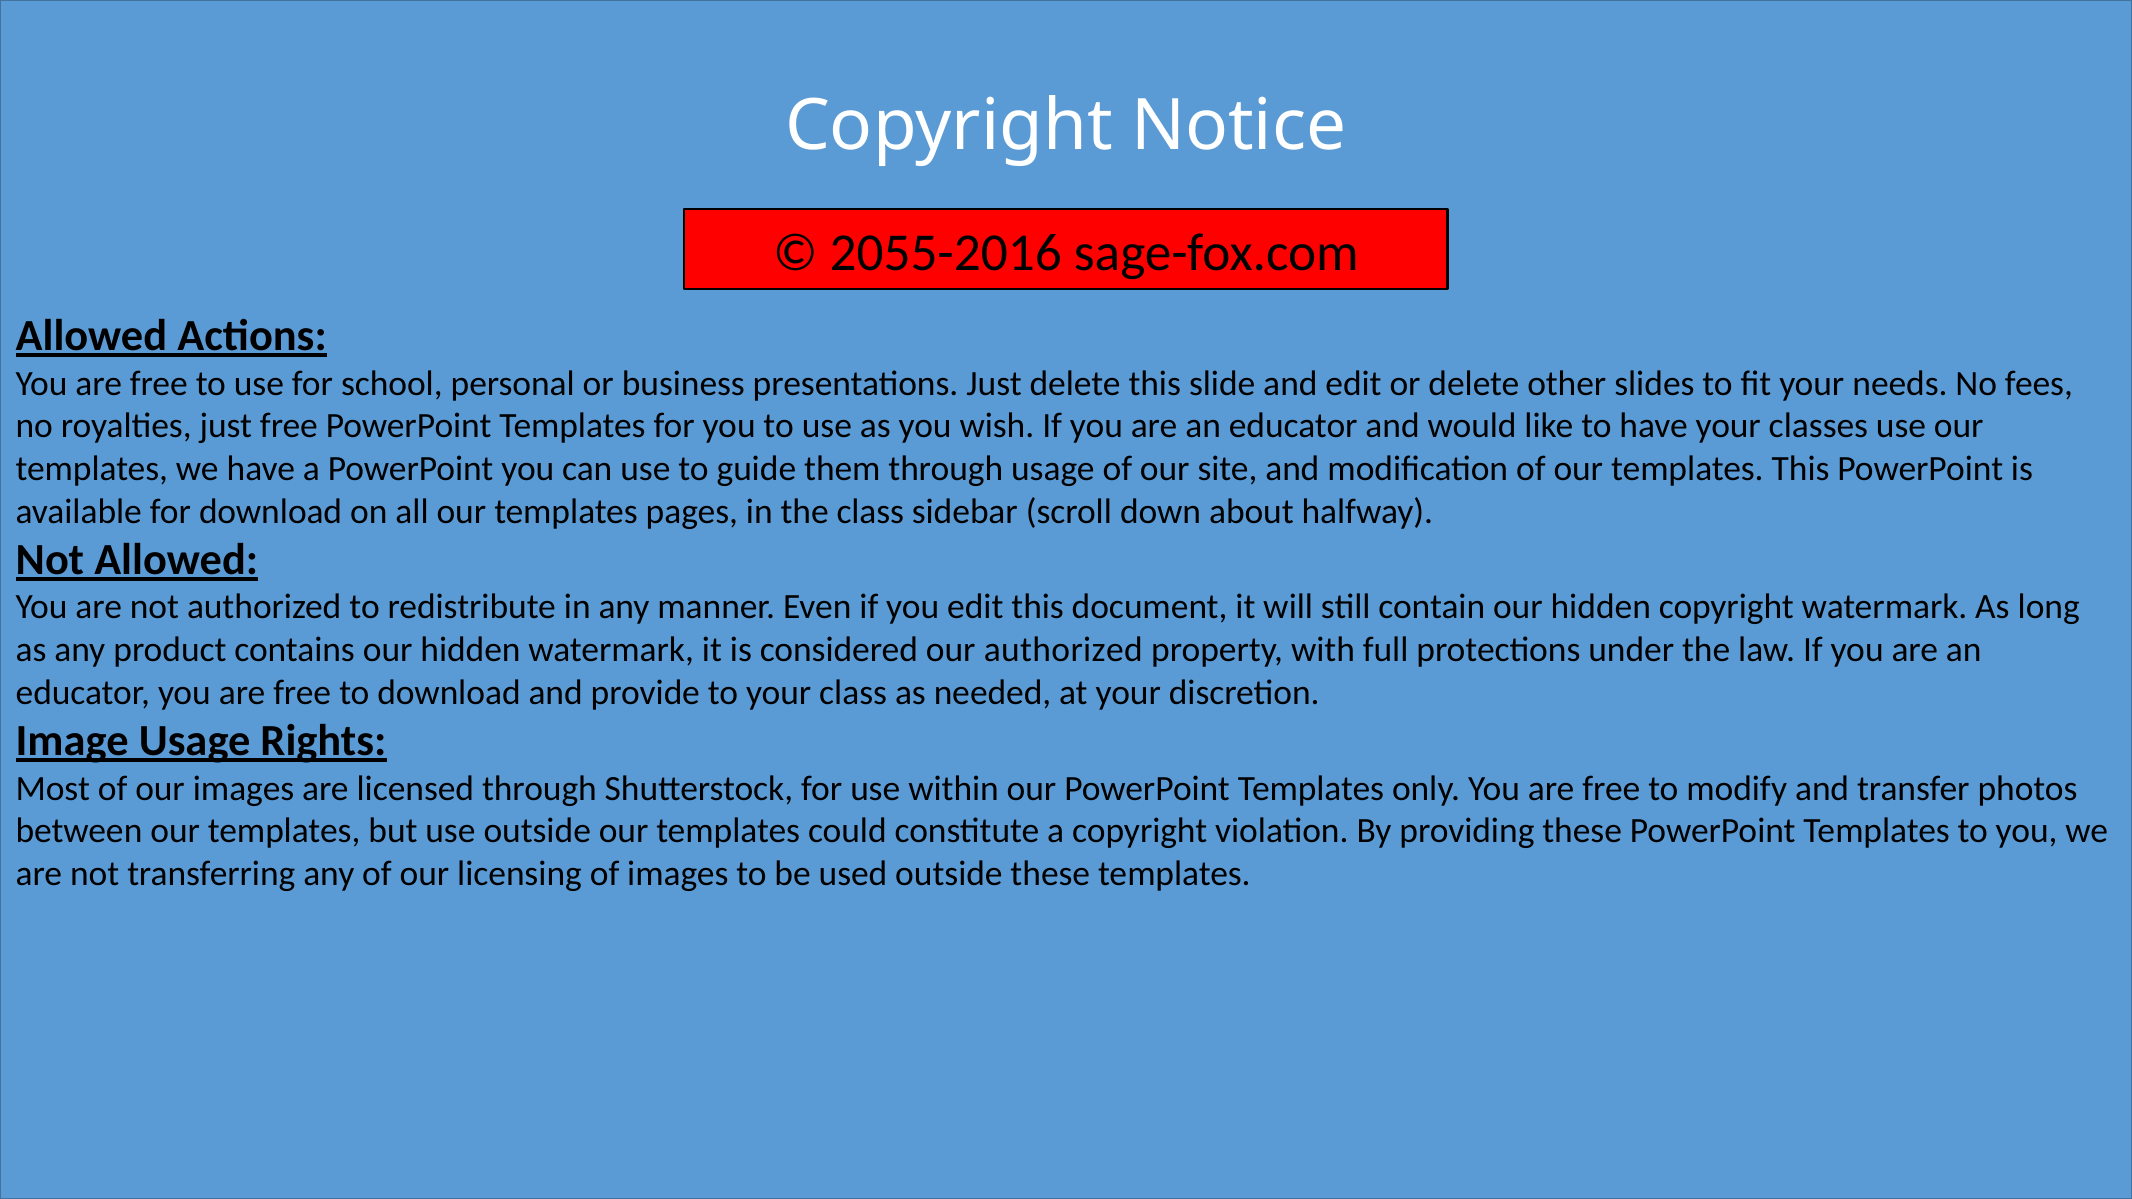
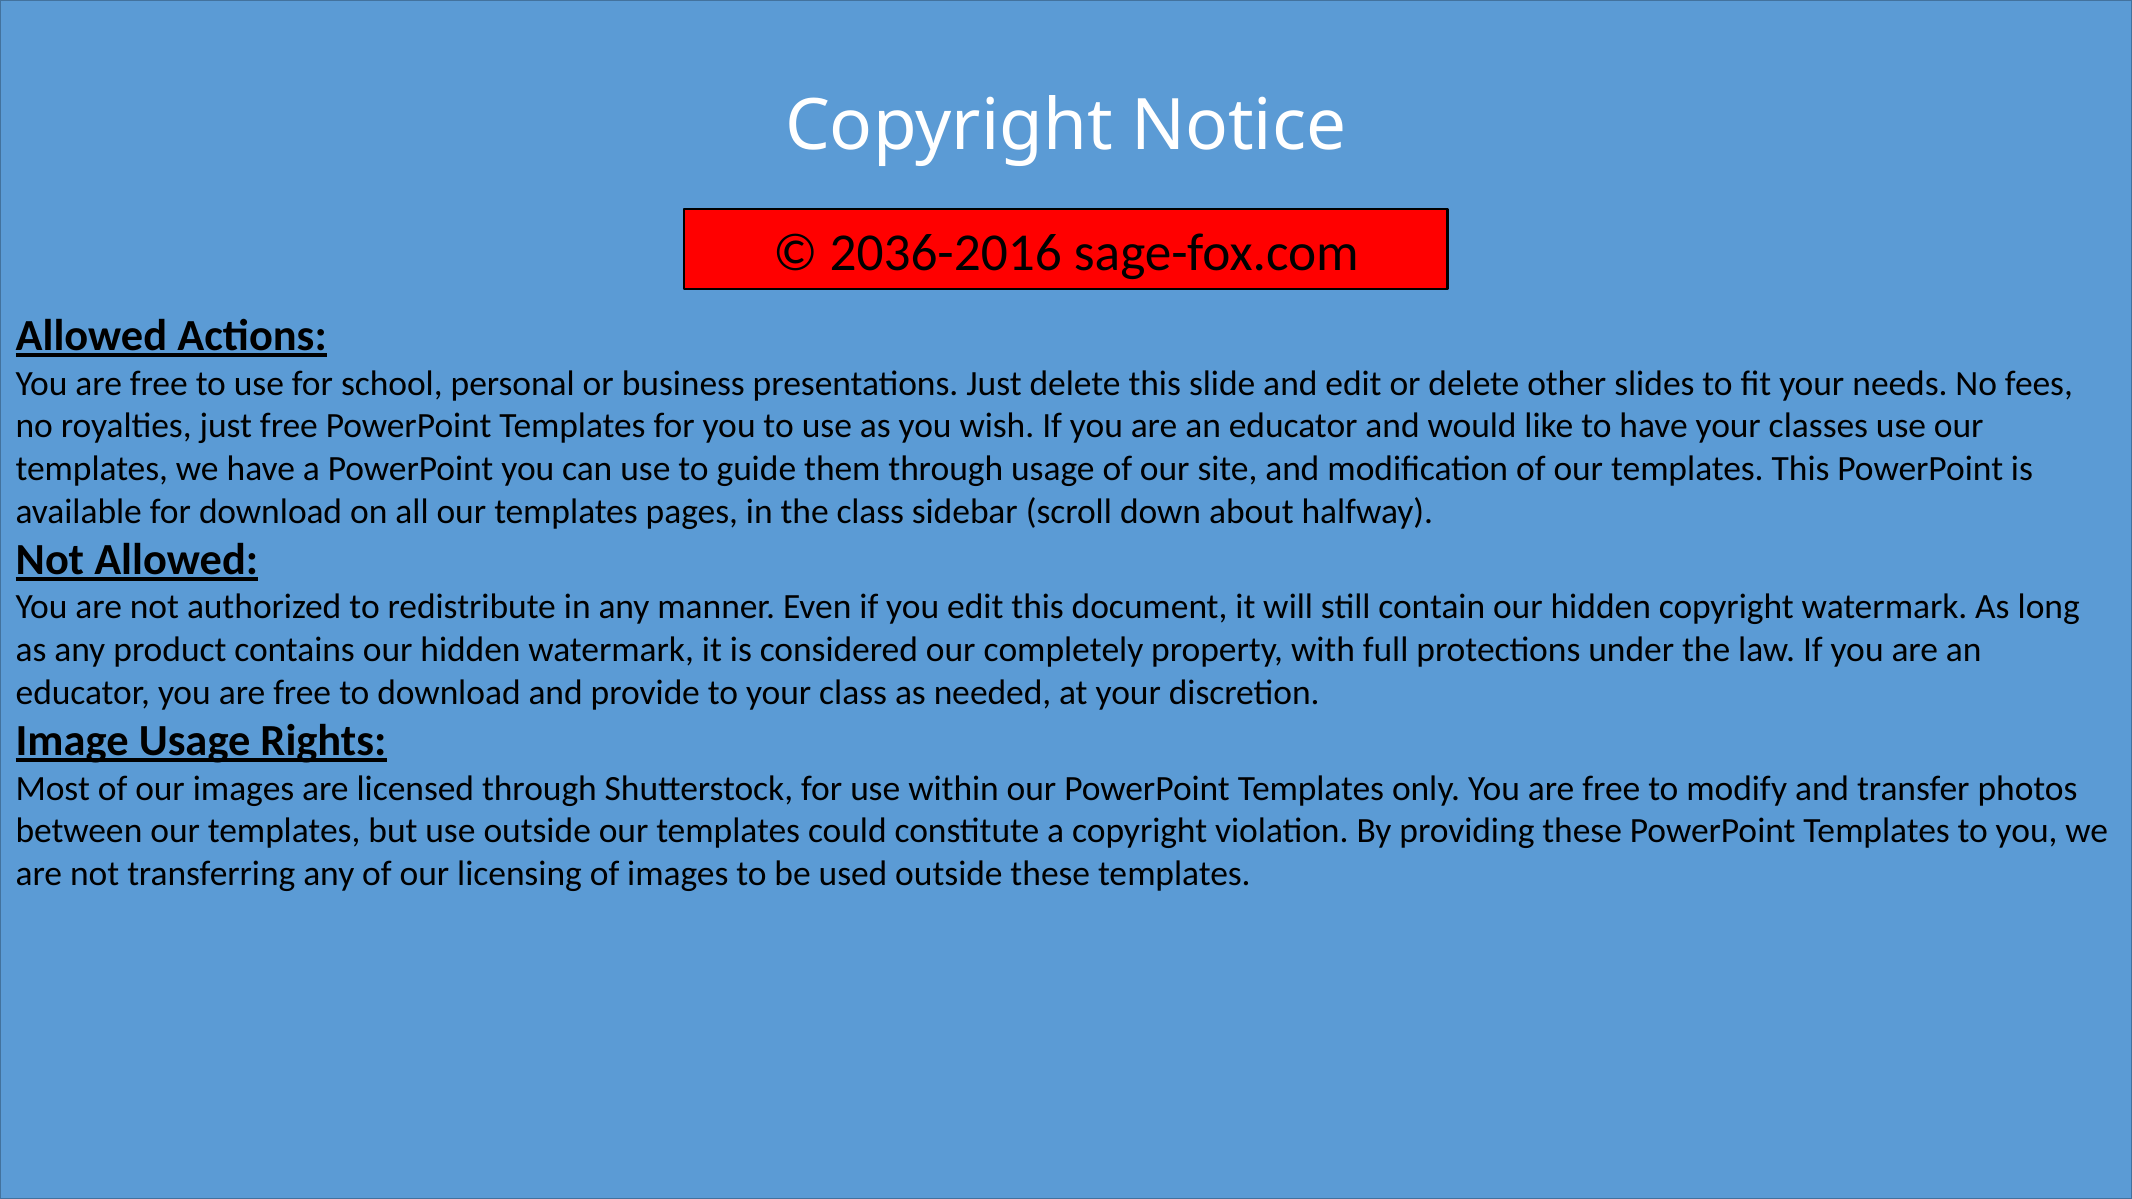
2055-2016: 2055-2016 -> 2036-2016 (946, 253)
our authorized: authorized -> completely (1064, 650)
